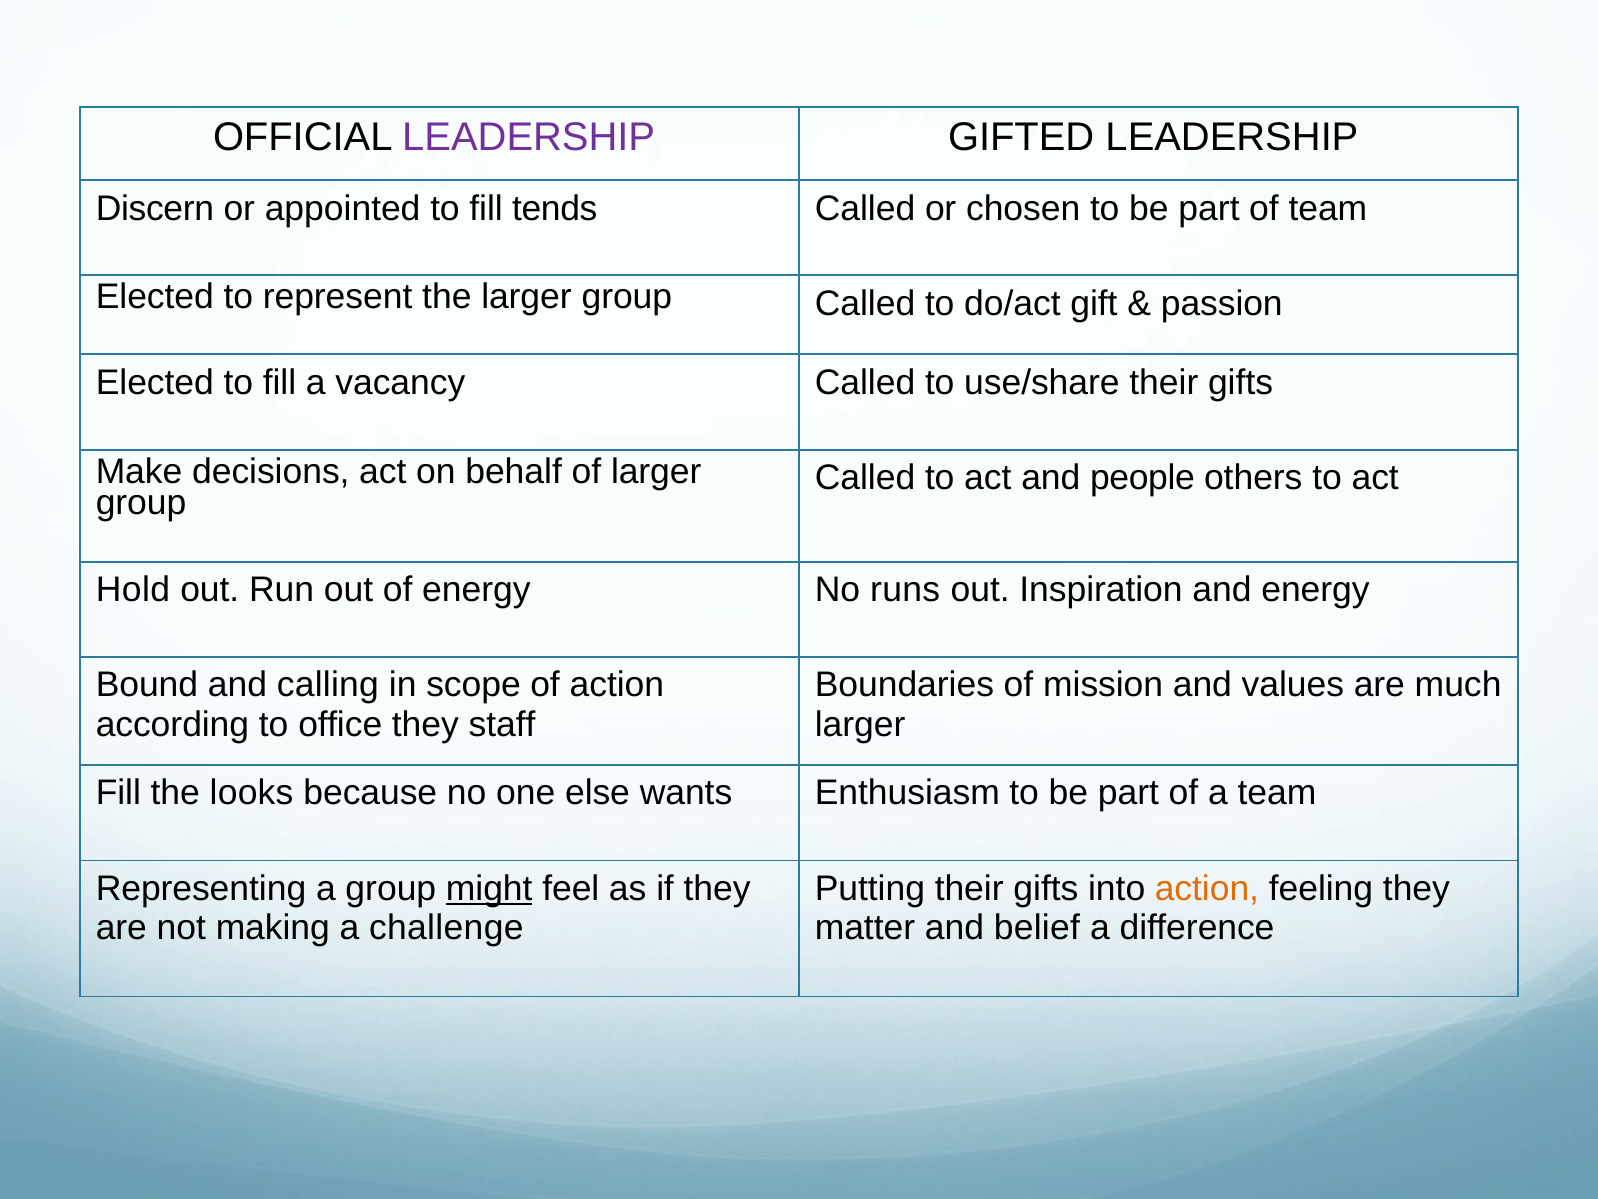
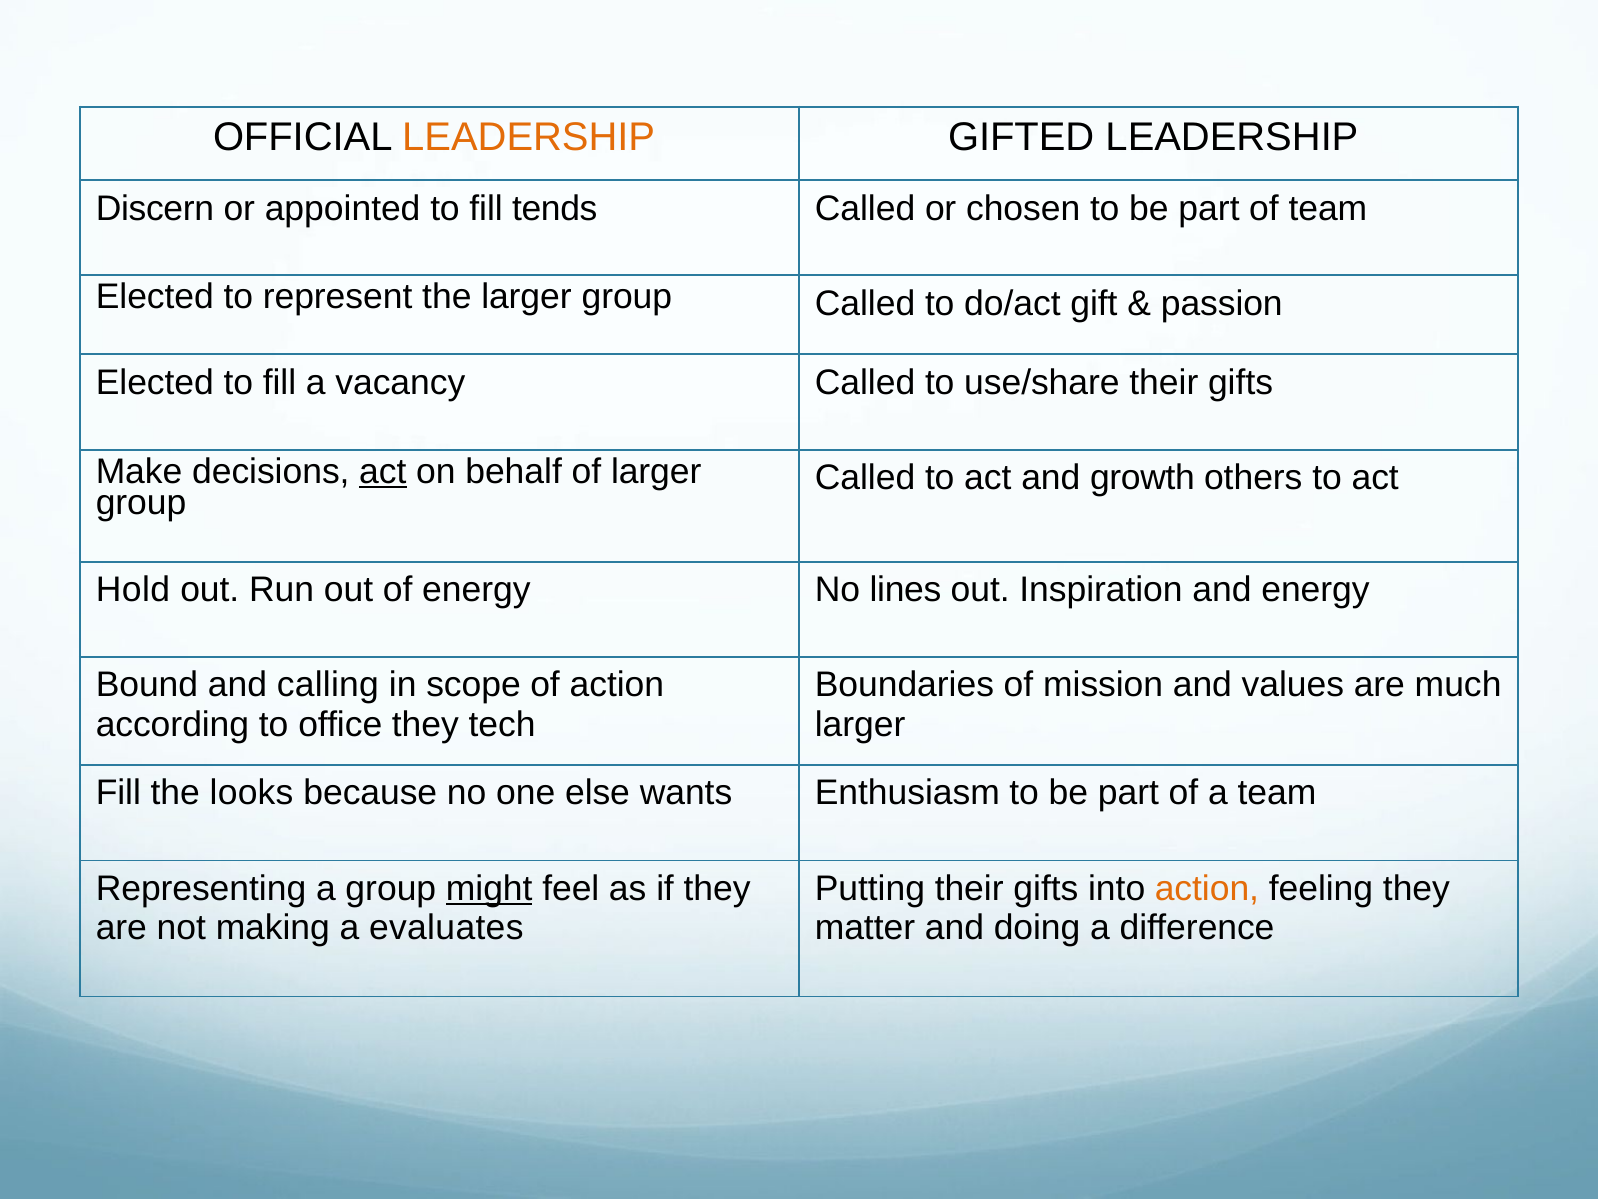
LEADERSHIP colour: purple -> orange (529, 137)
act underline: none -> present (383, 471)
people: people -> growth (1142, 478)
runs: runs -> lines (905, 590)
staff: staff -> tech (502, 724)
challenge: challenge -> evaluates (446, 928)
belief: belief -> doing (1037, 928)
